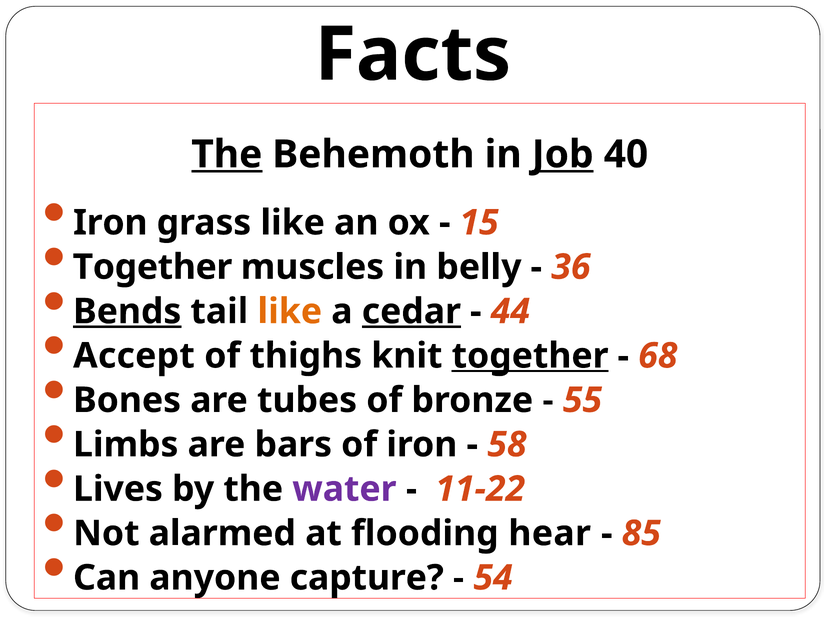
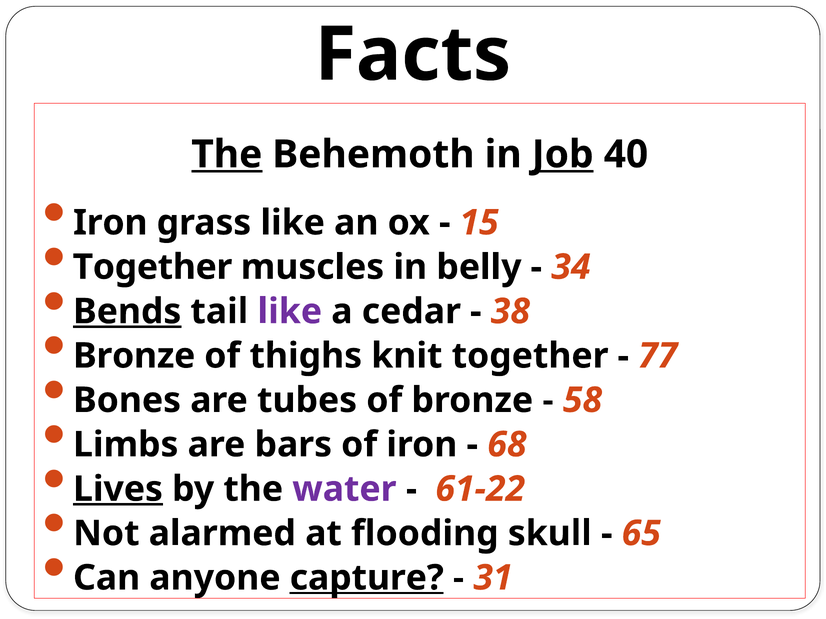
36: 36 -> 34 (571, 267)
like colour: orange -> purple (290, 312)
cedar underline: present -> none (411, 312)
44: 44 -> 38 (510, 312)
Accept: Accept -> Bronze (134, 356)
together underline: present -> none (530, 356)
68: 68 -> 77 (658, 356)
55: 55 -> 58 (582, 401)
58: 58 -> 68 (507, 445)
Lives underline: none -> present (118, 489)
11-22: 11-22 -> 61-22 (480, 489)
hear: hear -> skull (550, 534)
85: 85 -> 65 (641, 534)
capture underline: none -> present (367, 578)
54: 54 -> 31 (493, 578)
